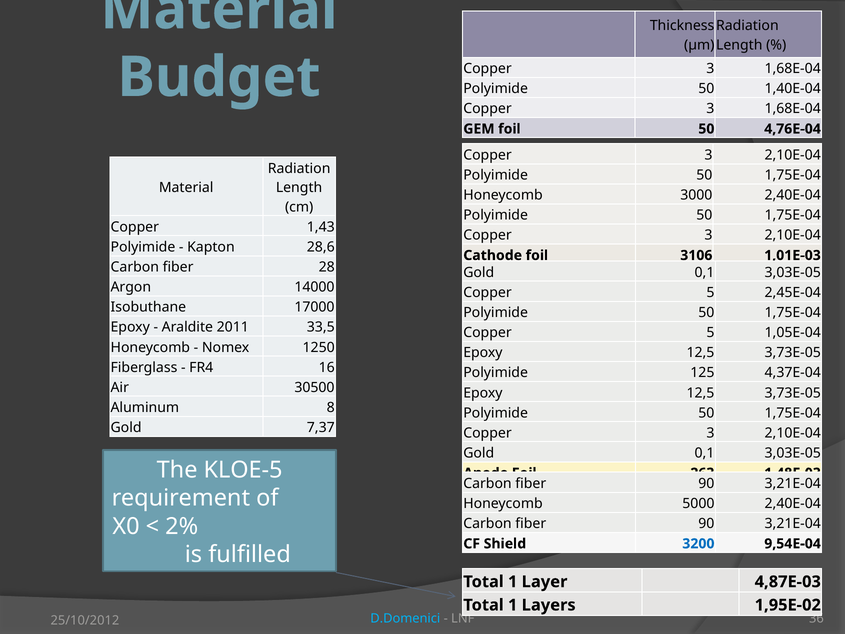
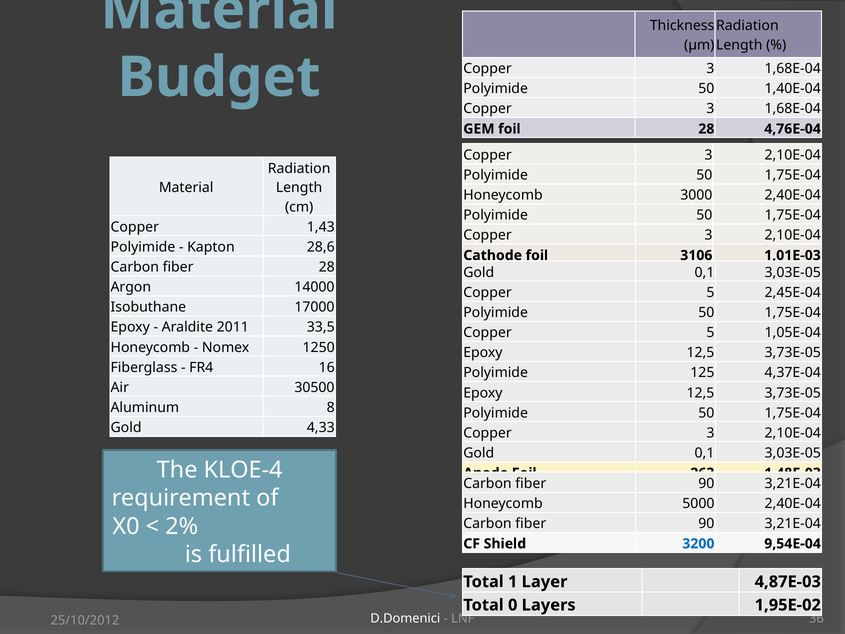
foil 50: 50 -> 28 (706, 129)
7,37: 7,37 -> 4,33 (321, 427)
KLOE-5: KLOE-5 -> KLOE-4 (243, 470)
1: 1 -> 0 (513, 605)
D.Domenici colour: light blue -> white (405, 618)
